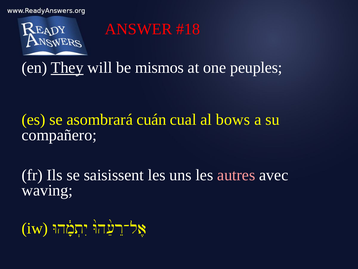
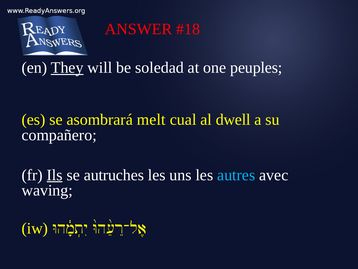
mismos: mismos -> soledad (159, 68)
cuán: cuán -> melt (151, 119)
bows: bows -> dwell (233, 119)
Ils underline: none -> present (55, 175)
saisissent: saisissent -> autruches (114, 175)
autres colour: pink -> light blue (236, 175)
